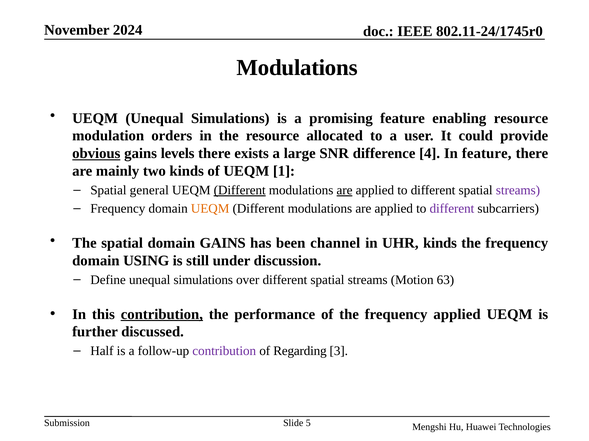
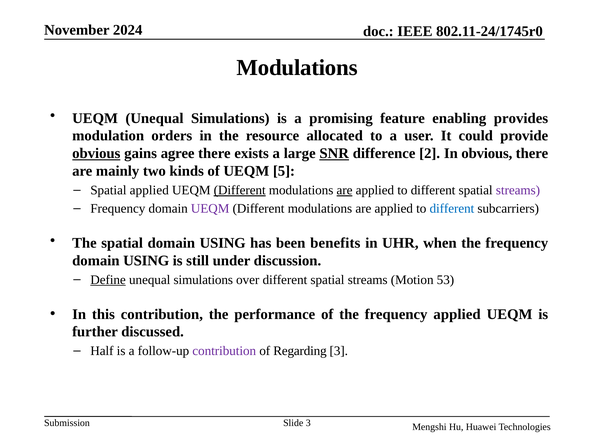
enabling resource: resource -> provides (521, 118)
levels: levels -> agree (178, 154)
SNR underline: none -> present (334, 154)
4: 4 -> 2 (430, 154)
In feature: feature -> obvious (487, 154)
1: 1 -> 5 (284, 171)
Spatial general: general -> applied (149, 191)
UEQM colour: orange -> purple (210, 209)
different colour: purple -> blue (452, 209)
spatial domain GAINS: GAINS -> USING (223, 243)
channel: channel -> benefits (335, 243)
UHR kinds: kinds -> when (440, 243)
Define underline: none -> present (108, 280)
63: 63 -> 53 (445, 280)
contribution underline: present -> none (162, 315)
Slide 5: 5 -> 3 (308, 424)
